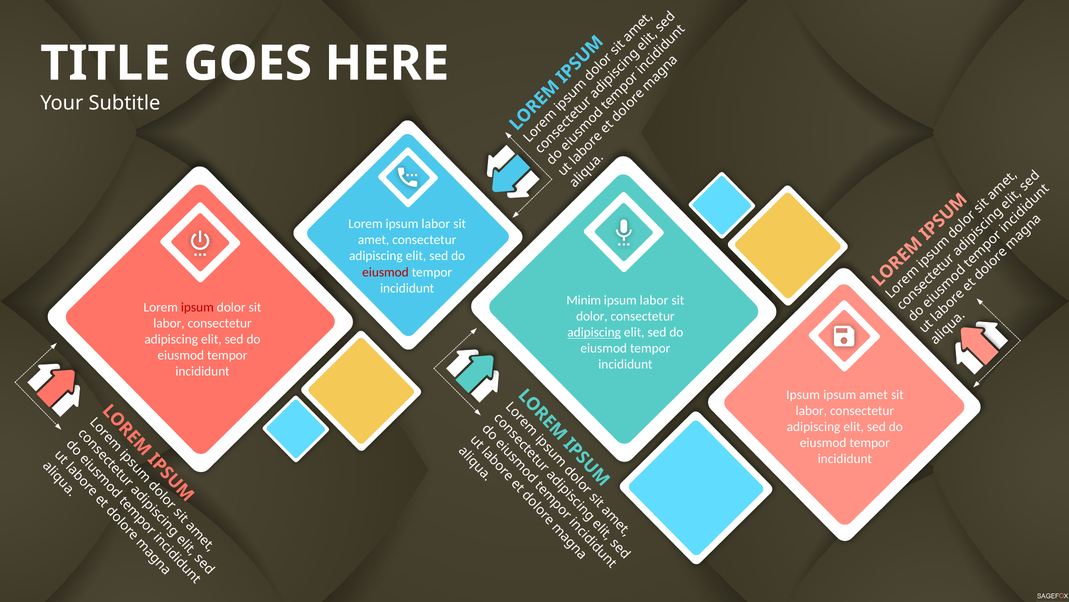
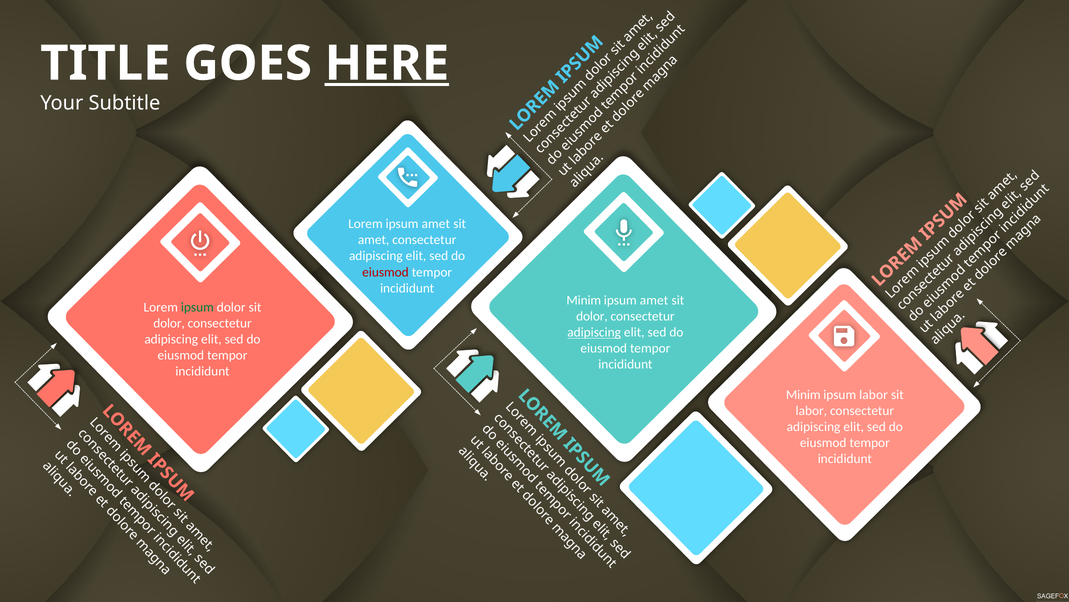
HERE underline: none -> present (387, 63)
Lorem ipsum labor: labor -> amet (436, 224)
labor: labor -> amet (654, 300)
ipsum colour: red -> green (197, 307)
labor: labor -> dolor (169, 323)
Ipsum: Ipsum -> Minim (803, 394)
ipsum amet: amet -> labor (873, 394)
